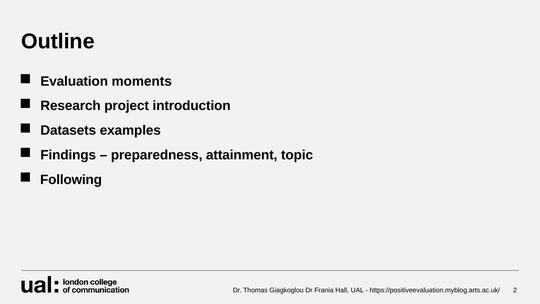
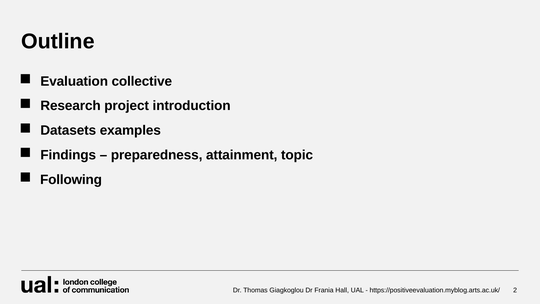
moments: moments -> collective (142, 81)
